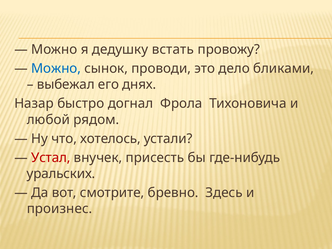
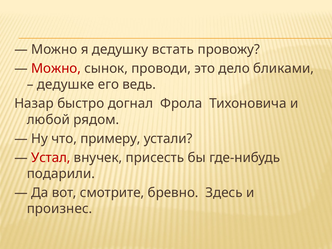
Можно colour: blue -> red (56, 69)
выбежал: выбежал -> дедушке (66, 85)
днях: днях -> ведь (139, 85)
хотелось: хотелось -> примеру (110, 139)
уральских: уральских -> подарили (61, 174)
